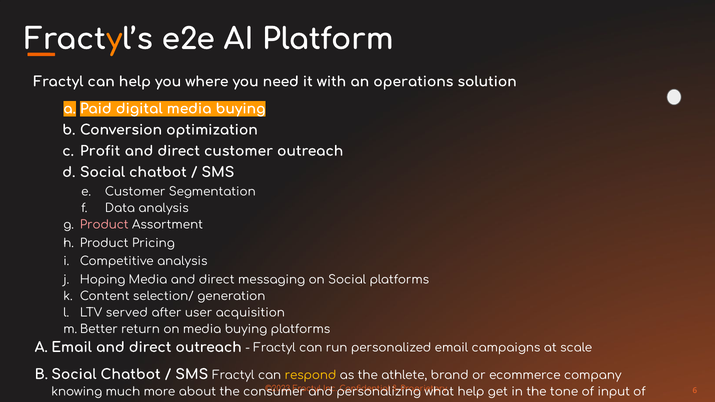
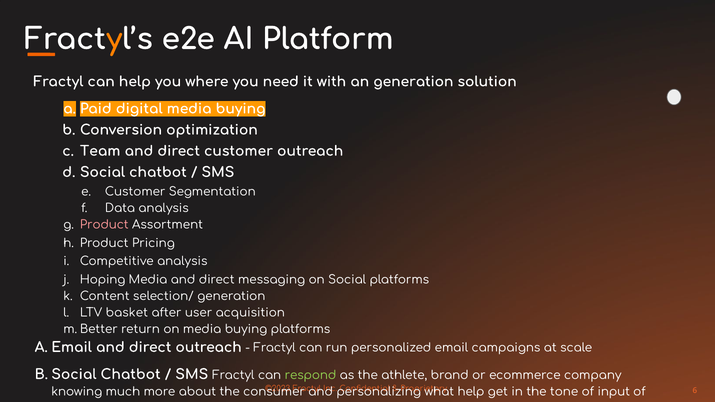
an operations: operations -> generation (413, 82)
Profit: Profit -> Team (100, 151)
served: served -> basket (127, 313)
respond colour: yellow -> light green (310, 375)
